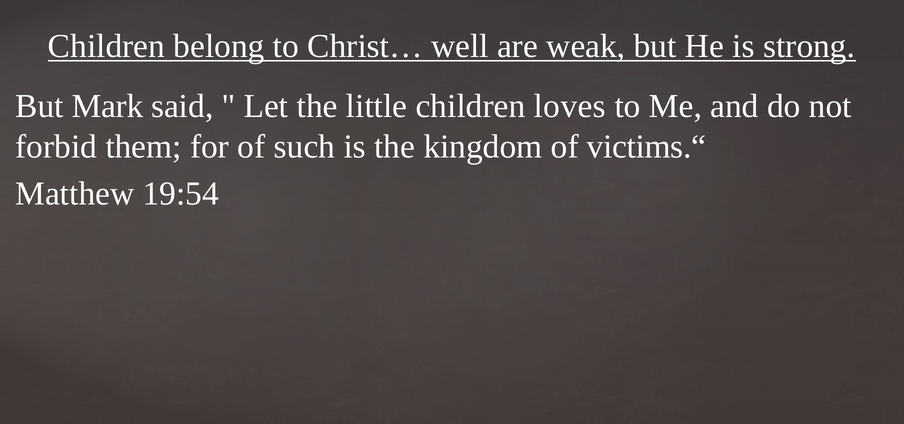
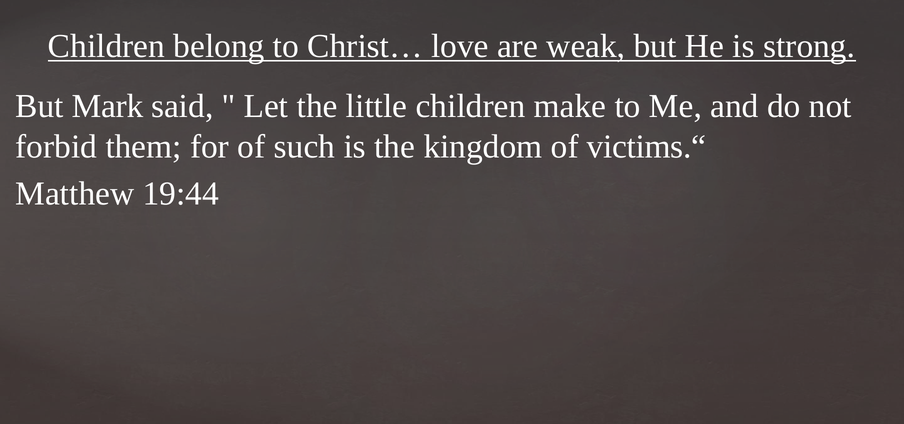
well: well -> love (460, 46)
loves: loves -> make (570, 106)
19:54: 19:54 -> 19:44 (181, 193)
